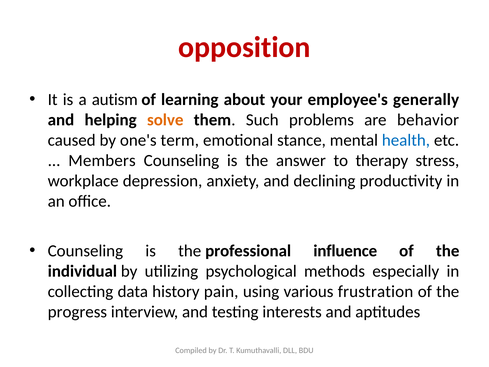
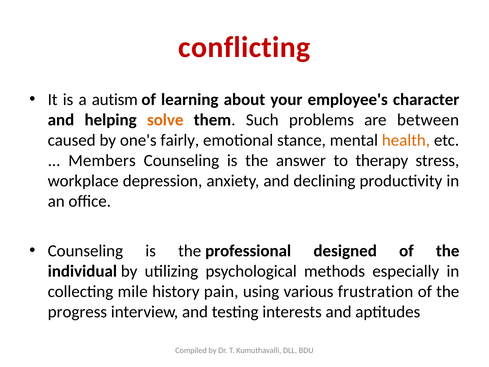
opposition: opposition -> conflicting (244, 47)
generally: generally -> character (426, 99)
behavior: behavior -> between (428, 120)
term: term -> fairly (180, 140)
health colour: blue -> orange (406, 140)
influence: influence -> designed (345, 251)
data: data -> mile (133, 291)
